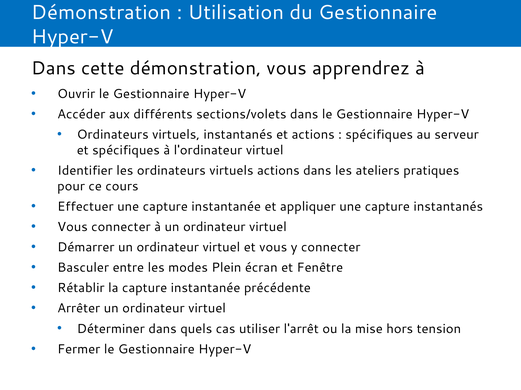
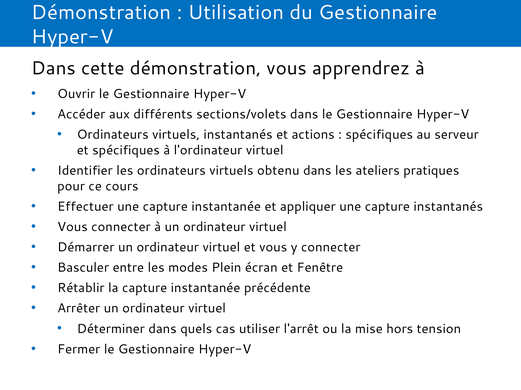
virtuels actions: actions -> obtenu (278, 171)
